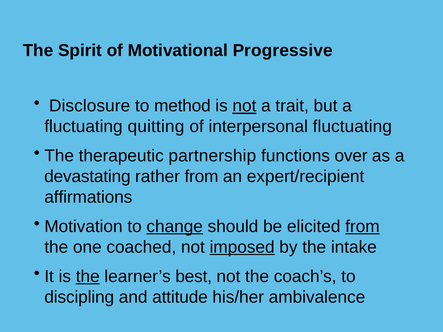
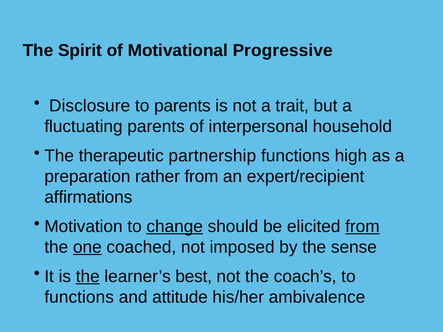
to method: method -> parents (182, 106)
not underline: present -> none (244, 106)
fluctuating quitting: quitting -> parents (156, 127)
interpersonal fluctuating: fluctuating -> household (352, 127)
over: over -> high (351, 156)
devastating: devastating -> preparation (87, 177)
one underline: none -> present (87, 247)
imposed underline: present -> none (242, 247)
intake: intake -> sense (354, 247)
discipling: discipling -> functions (79, 297)
